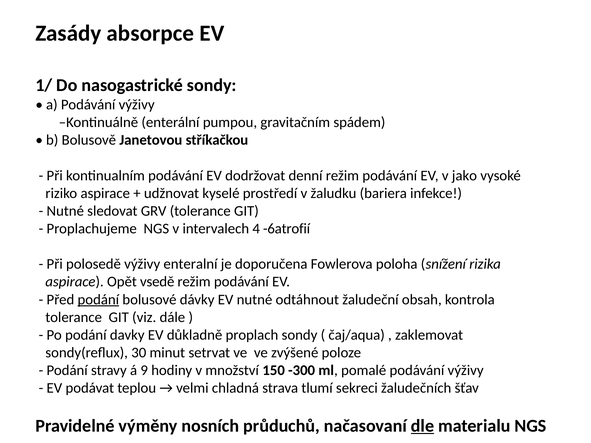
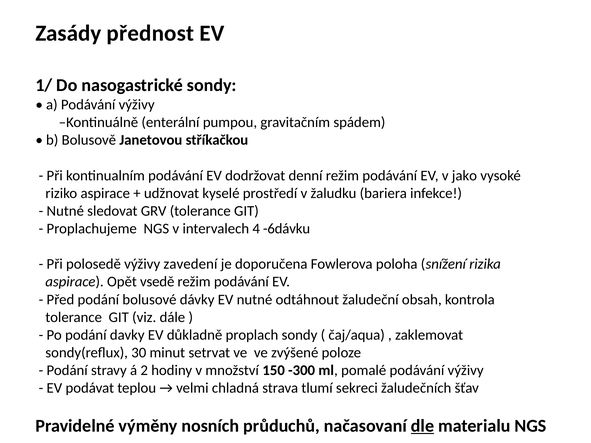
absorpce: absorpce -> přednost (150, 33)
-6atrofií: -6atrofií -> -6dávku (287, 229)
enteralní: enteralní -> zavedení (190, 264)
podání underline: present -> none (98, 300)
9: 9 -> 2 (144, 371)
